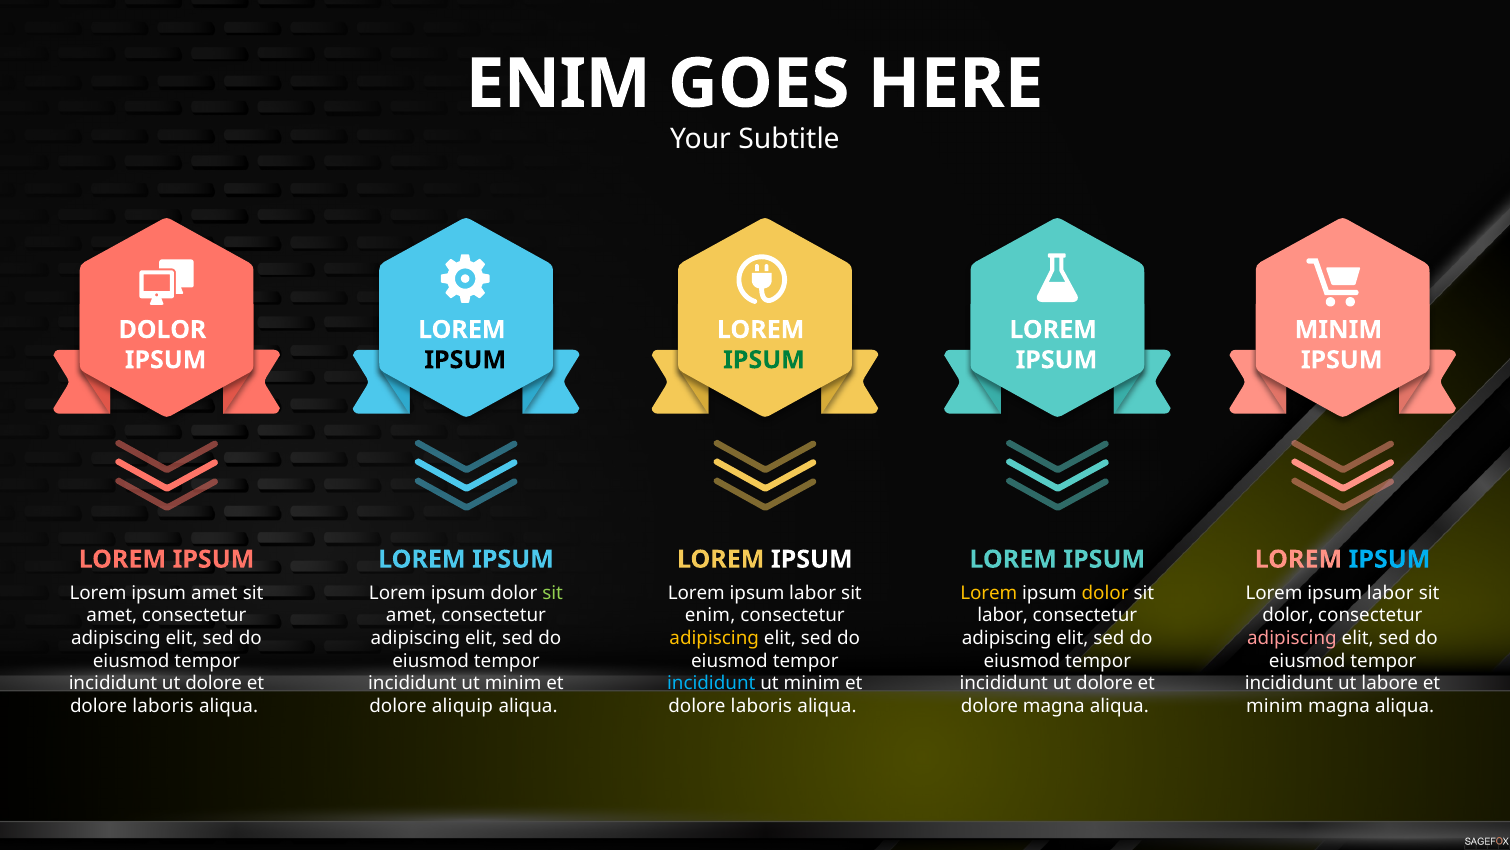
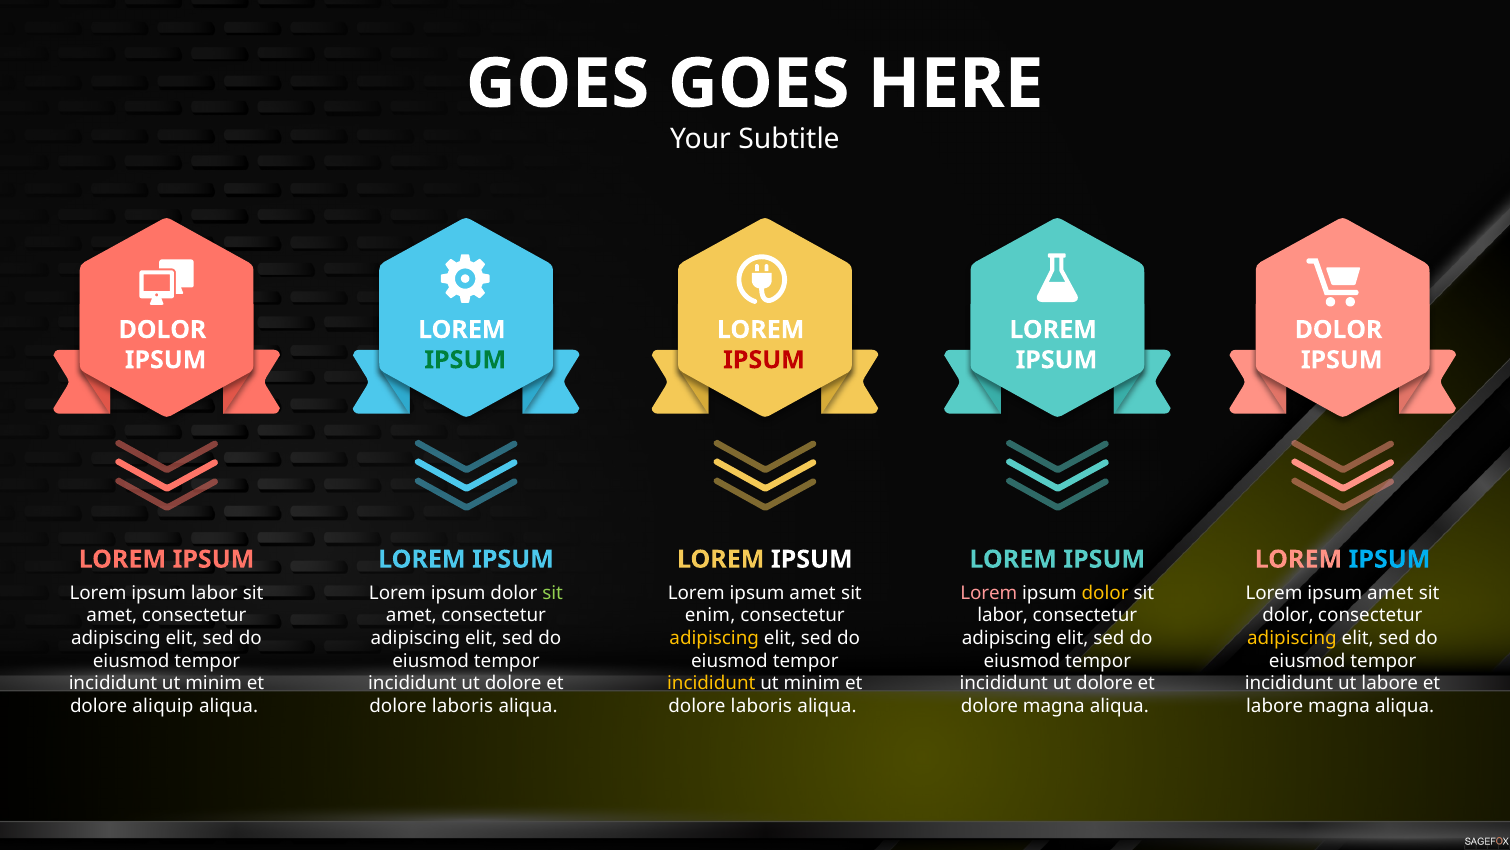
ENIM: ENIM -> GOES (558, 84)
MINIM: MINIM -> DOLOR (1339, 330)
IPSUM colour: black -> green (465, 360)
IPSUM colour: green -> red (764, 360)
ipsum amet: amet -> labor (214, 592)
labor: labor -> amet (813, 592)
Lorem colour: yellow -> pink (989, 592)
labor: labor -> amet (1390, 592)
adipiscing colour: pink -> yellow (1292, 638)
dolore: dolore -> minim (214, 683)
minim: minim -> dolore (513, 683)
incididunt colour: light blue -> yellow (711, 683)
laboris: laboris -> aliquip (163, 706)
aliquip: aliquip -> laboris (462, 706)
minim: minim -> labore (1275, 706)
